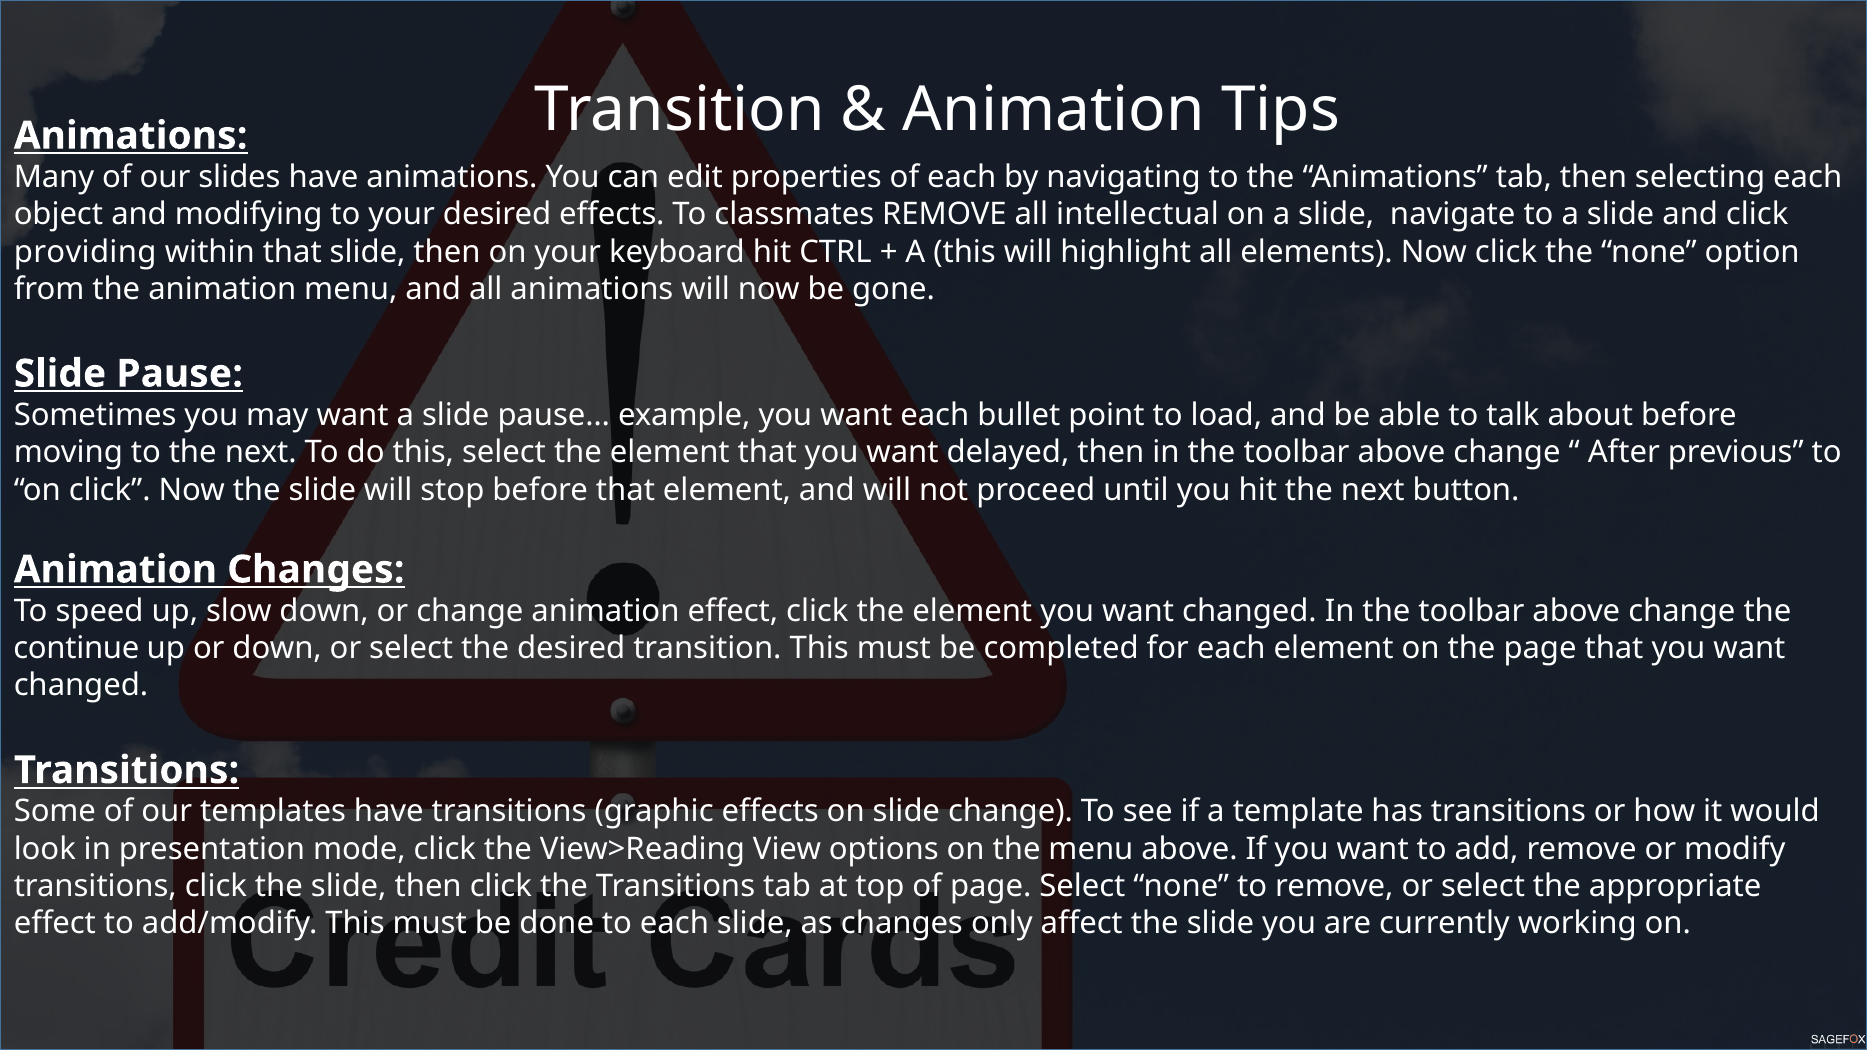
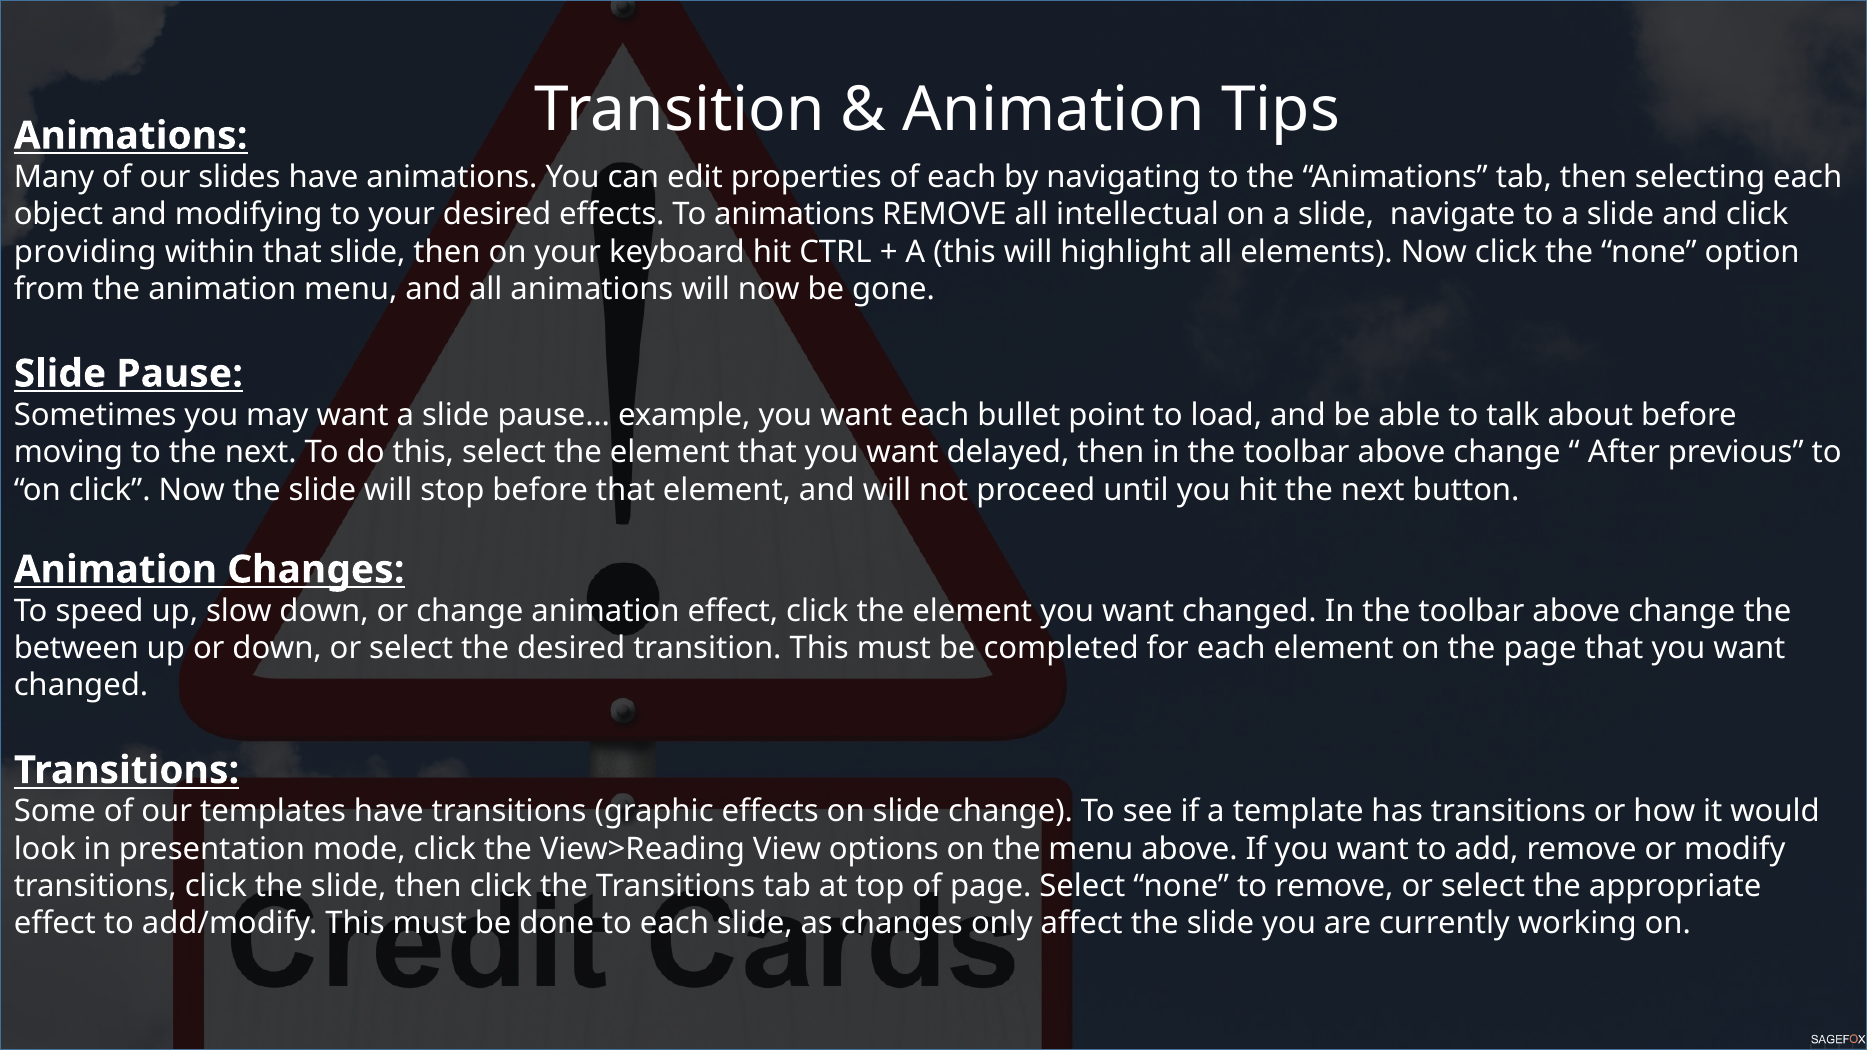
To classmates: classmates -> animations (794, 215)
continue: continue -> between (76, 649)
